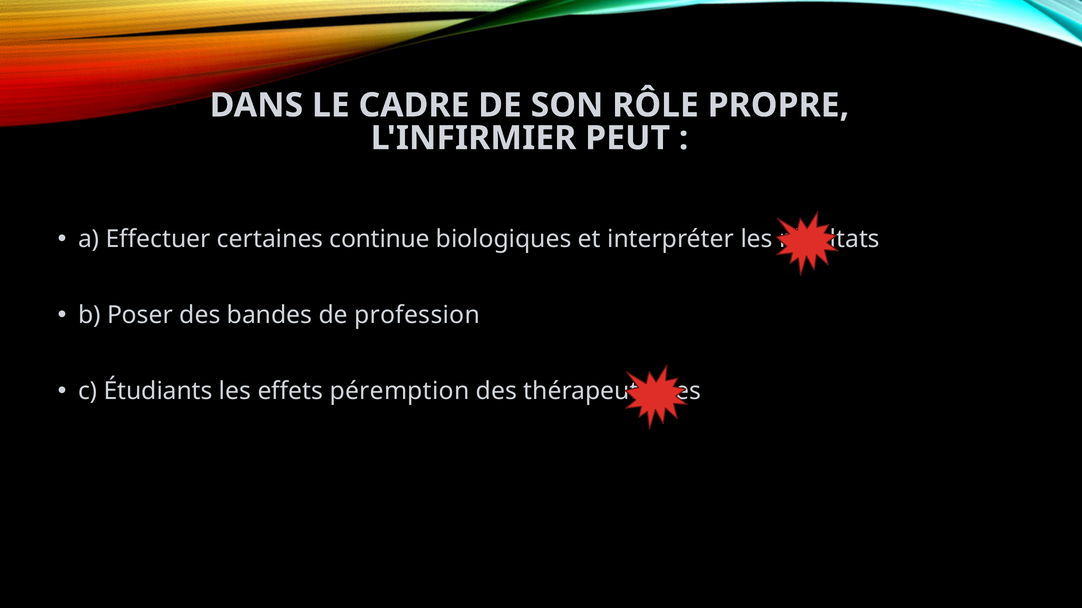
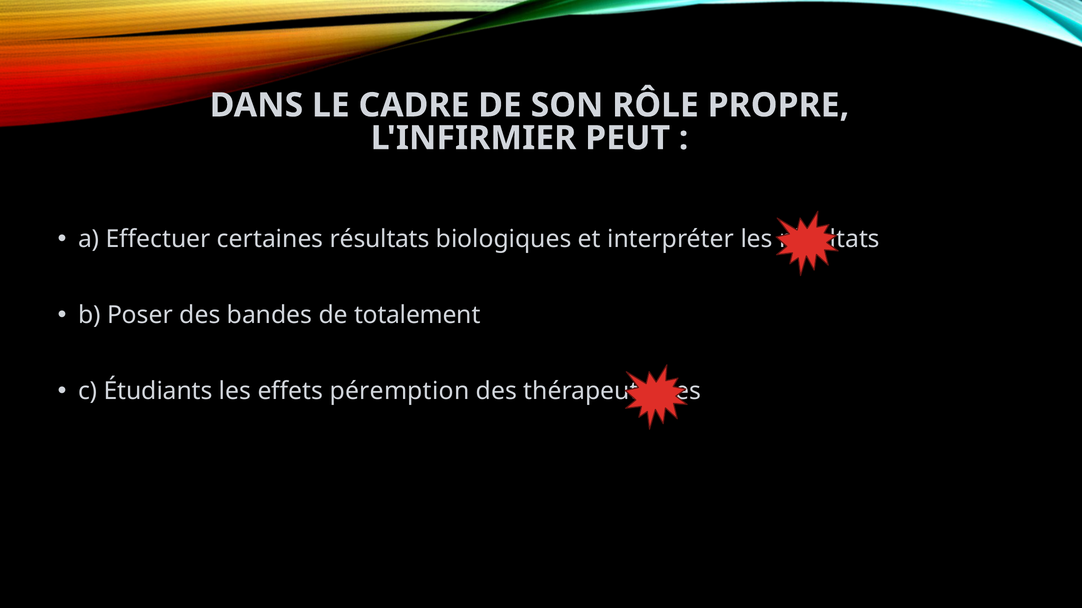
certaines continue: continue -> résultats (380, 239)
profession: profession -> totalement (417, 315)
